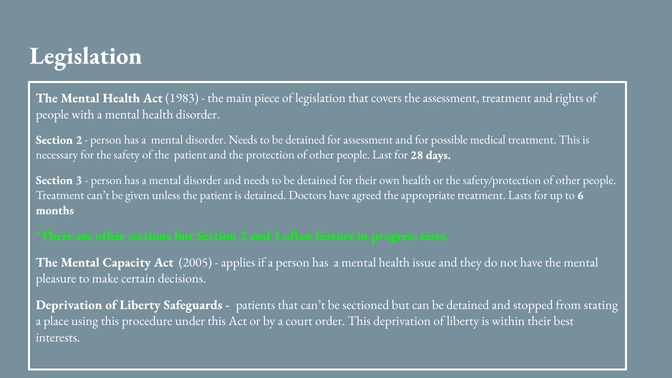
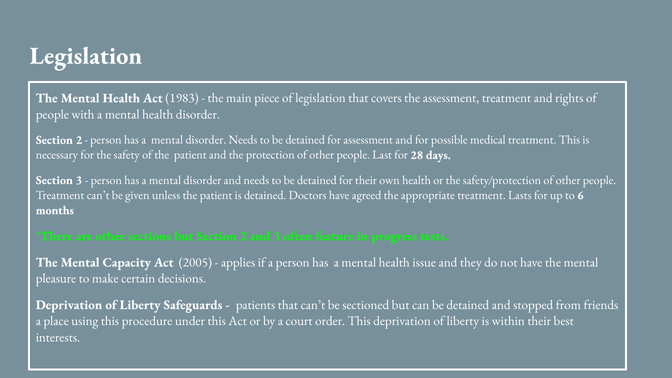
stating: stating -> friends (601, 305)
